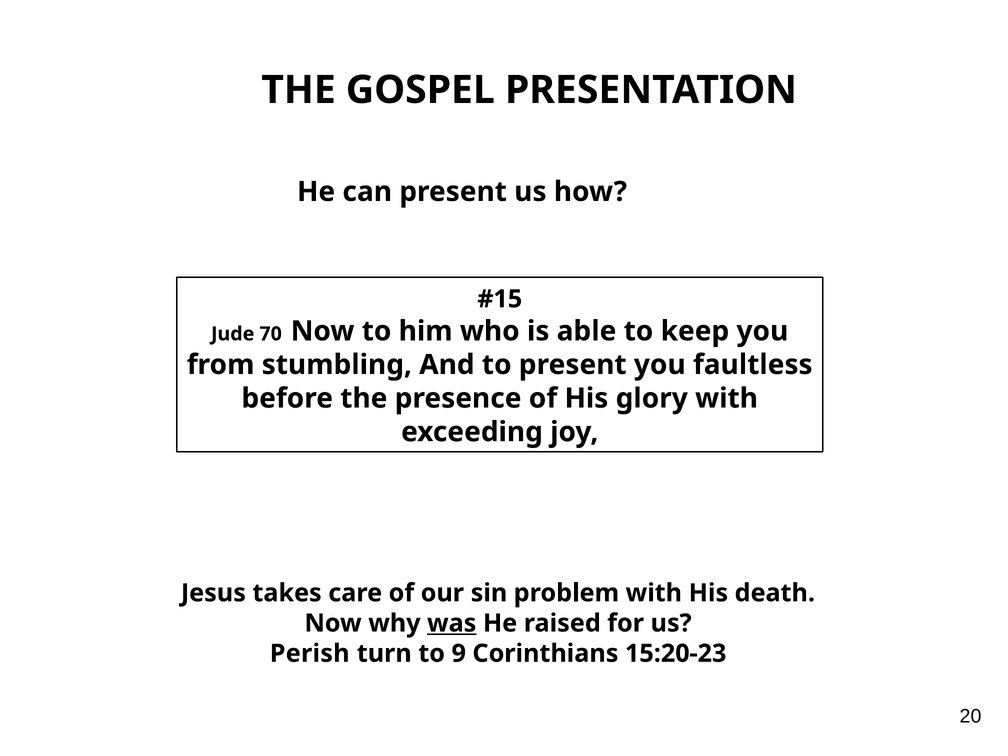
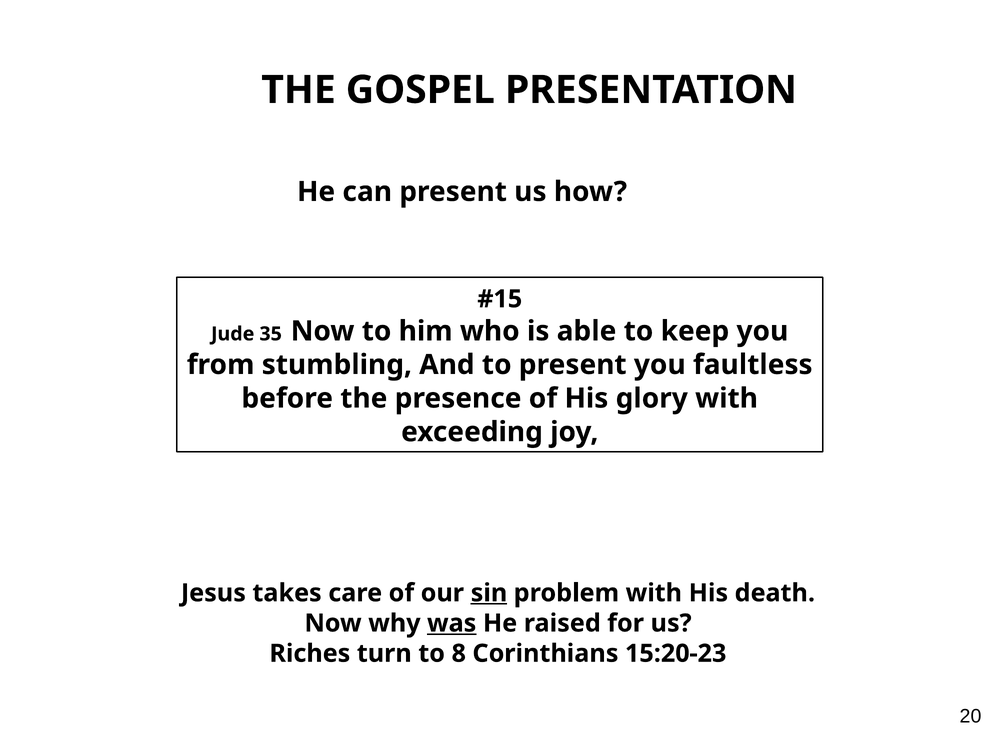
70: 70 -> 35 (271, 334)
sin underline: none -> present (489, 593)
Perish: Perish -> Riches (310, 653)
9: 9 -> 8 (459, 653)
